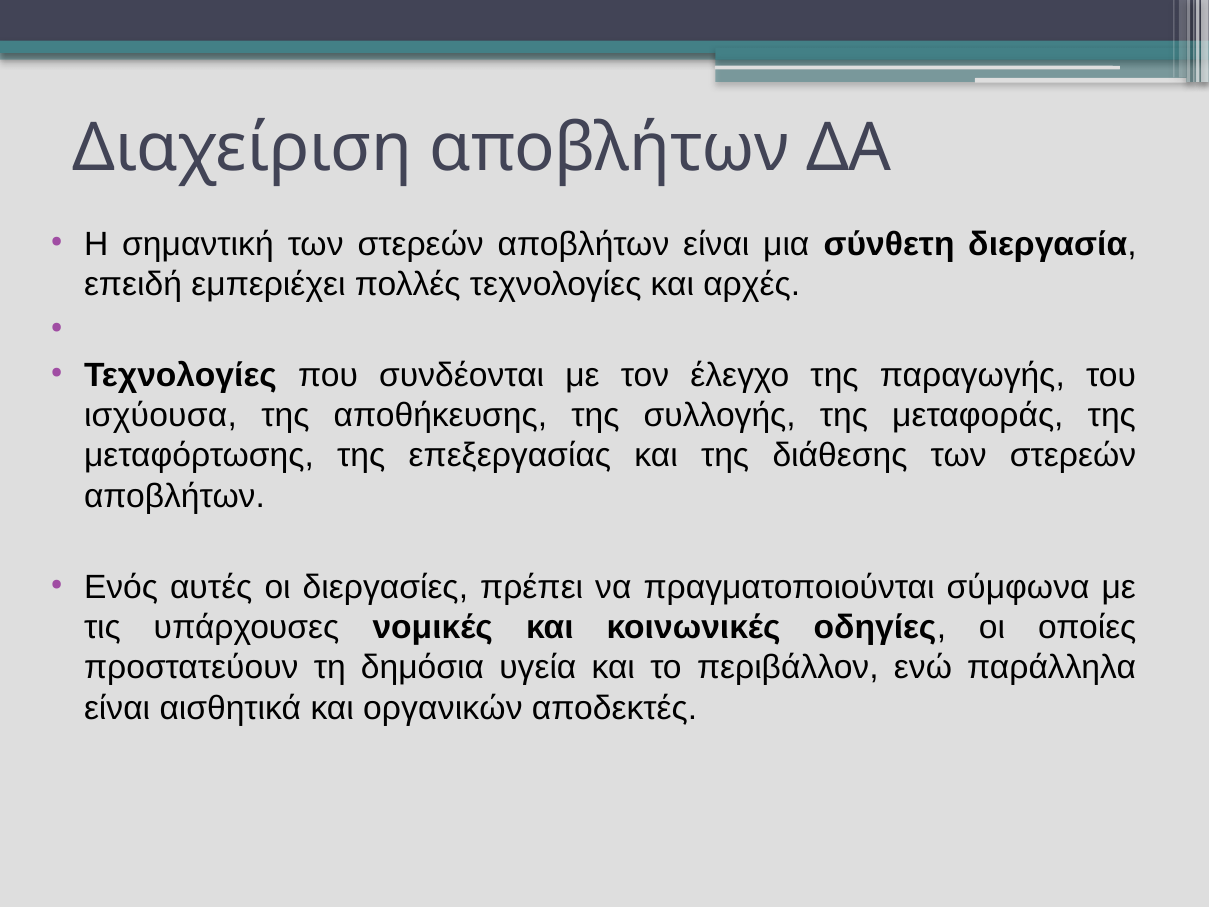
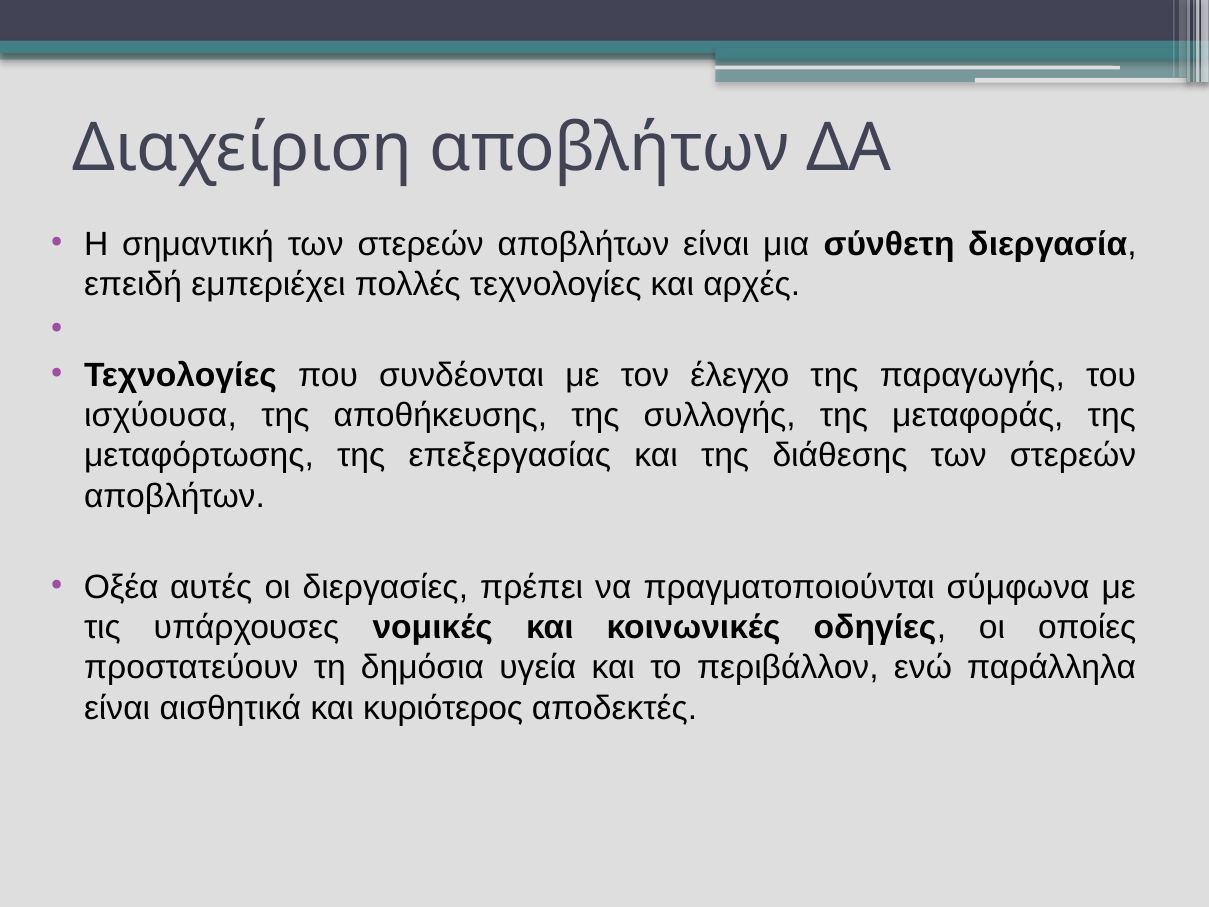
Ενός: Ενός -> Οξέα (121, 587)
οργανικών: οργανικών -> κυριότερος (443, 708)
